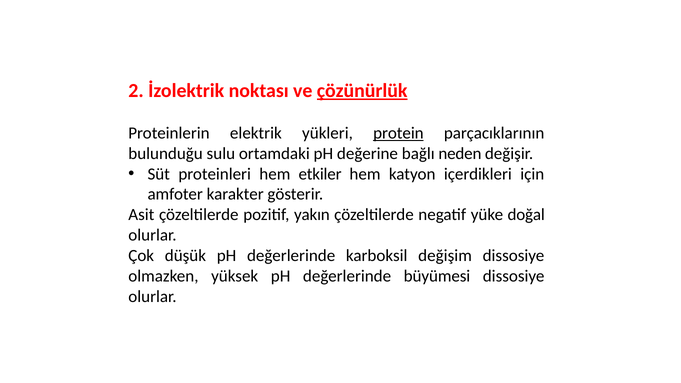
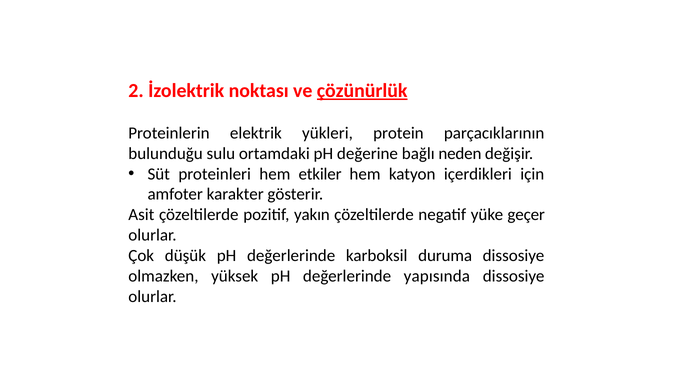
protein underline: present -> none (398, 133)
doğal: doğal -> geçer (526, 215)
değişim: değişim -> duruma (445, 256)
büyümesi: büyümesi -> yapısında (437, 276)
